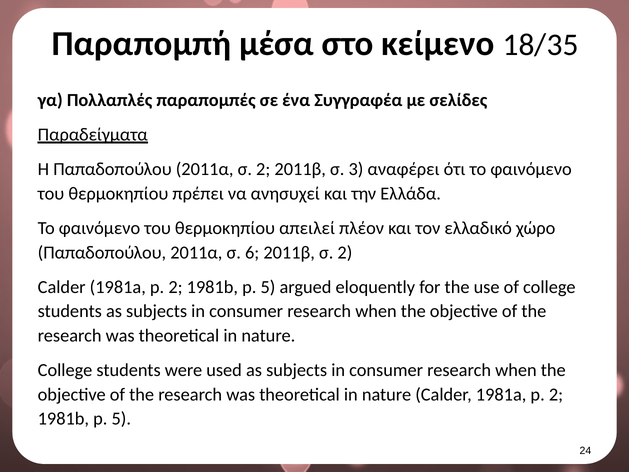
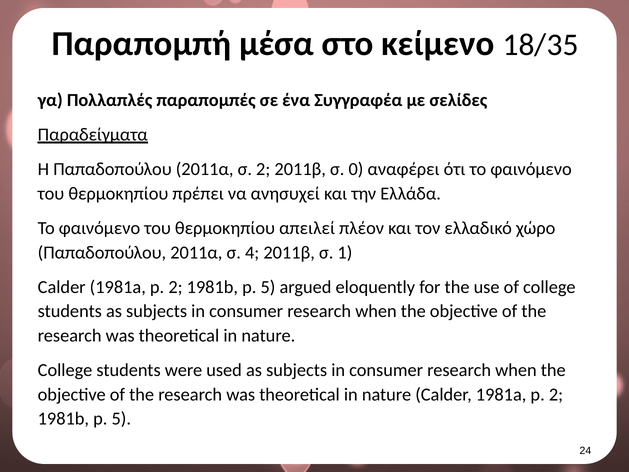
3: 3 -> 0 (356, 169)
6: 6 -> 4 (252, 252)
2011β σ 2: 2 -> 1 (345, 252)
